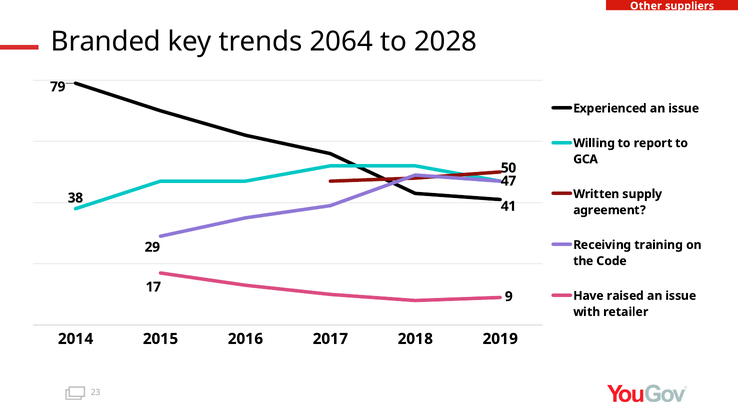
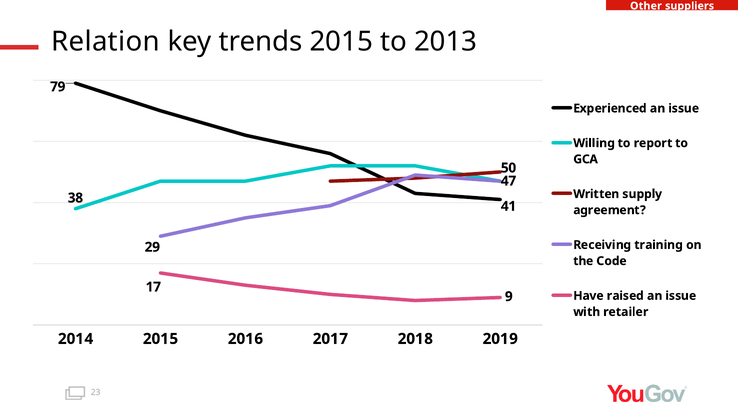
Branded: Branded -> Relation (106, 42)
trends 2064: 2064 -> 2015 (341, 42)
2028: 2028 -> 2013 (446, 42)
